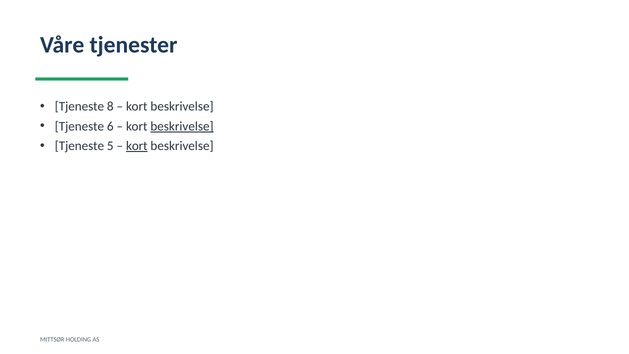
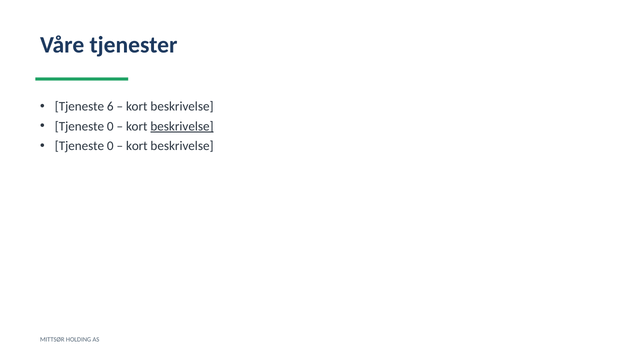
8: 8 -> 6 (110, 107)
6: 6 -> 0 (110, 126)
5: 5 -> 0 (110, 146)
kort underline: present -> none (137, 146)
